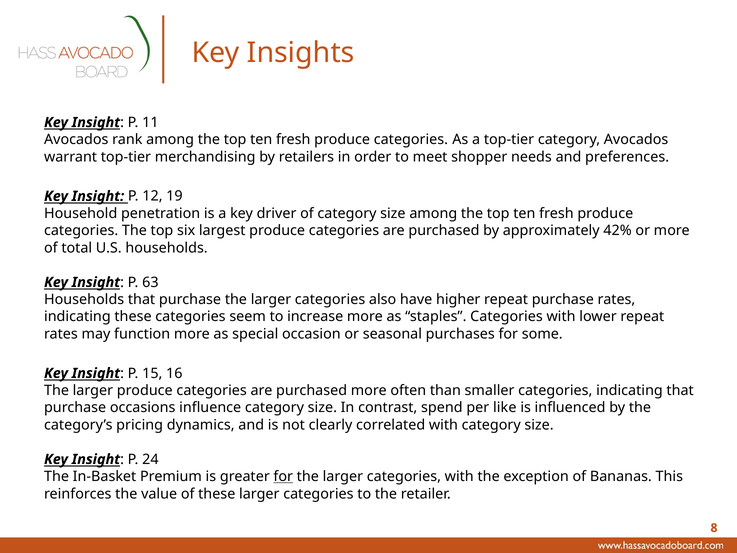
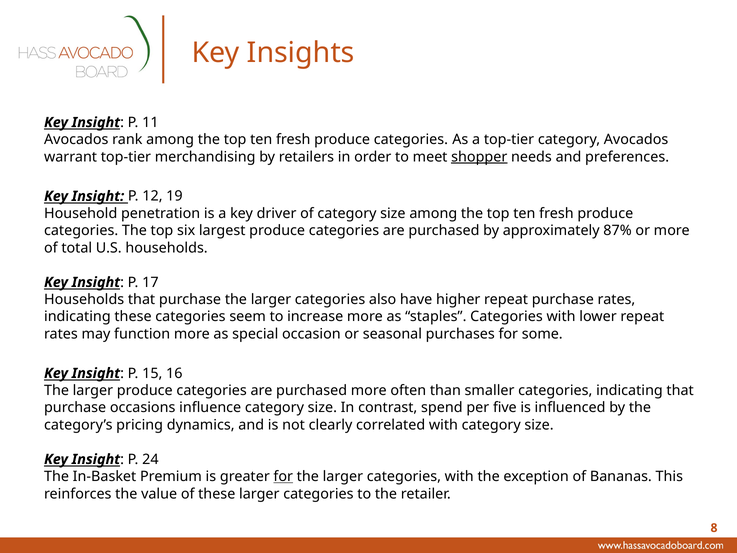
shopper underline: none -> present (479, 157)
42%: 42% -> 87% (617, 231)
63: 63 -> 17 (150, 282)
like: like -> five (505, 408)
